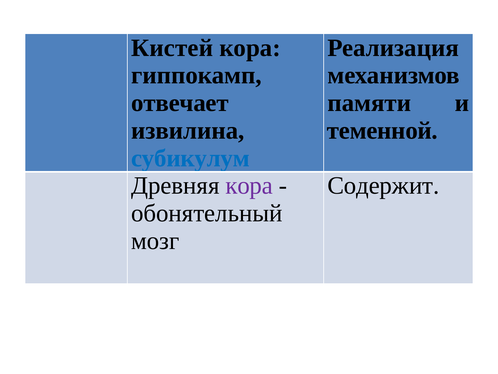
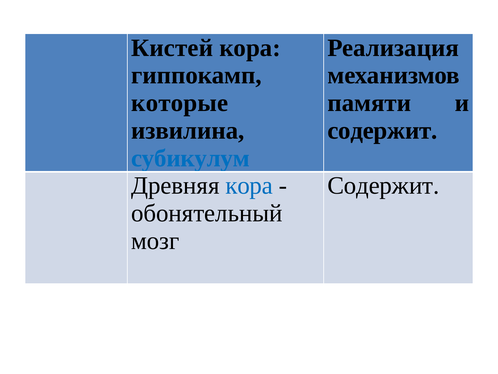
отвечает: отвечает -> которые (180, 103)
теменной: теменной -> содержит (382, 130)
кора colour: purple -> blue (249, 185)
